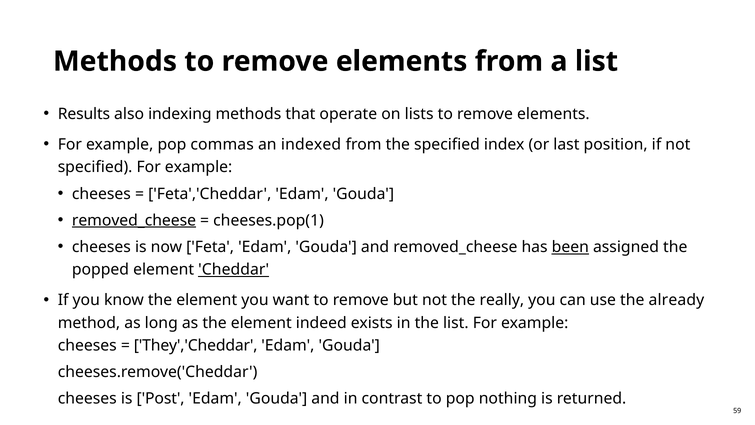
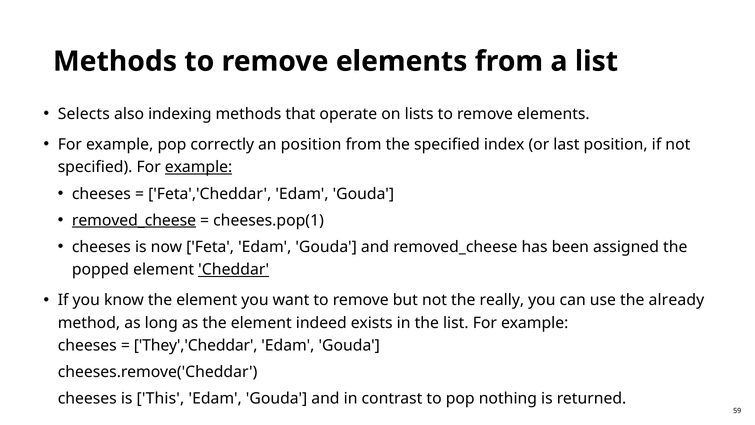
Results: Results -> Selects (84, 114)
commas: commas -> correctly (222, 144)
an indexed: indexed -> position (311, 144)
example underline: none -> present (199, 167)
been underline: present -> none (570, 247)
Post: Post -> This (160, 398)
